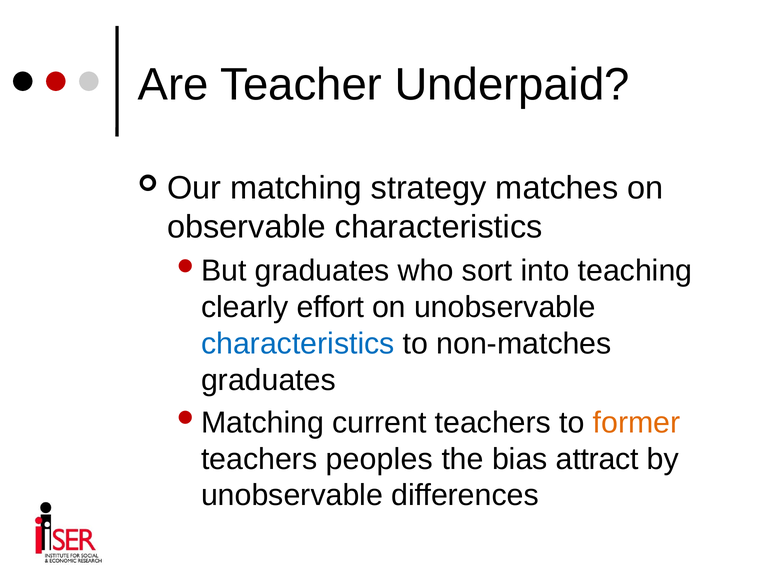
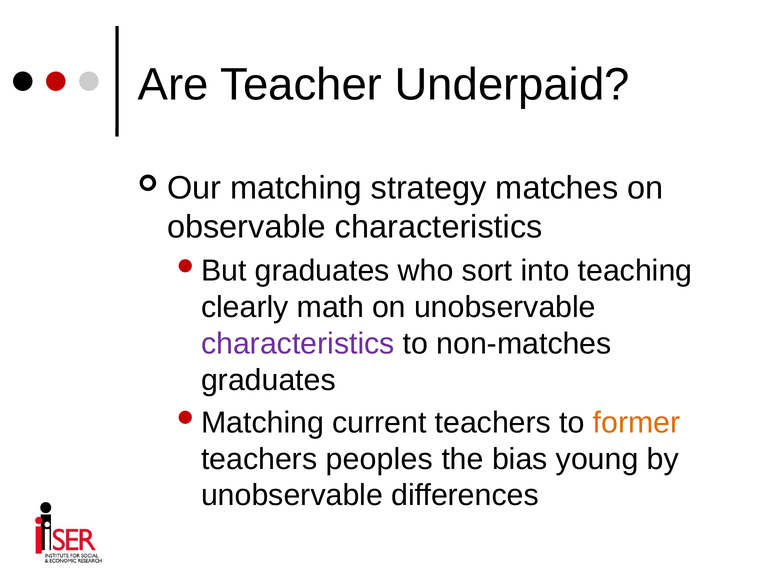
effort: effort -> math (330, 307)
characteristics colour: blue -> purple (298, 344)
attract: attract -> young (597, 459)
